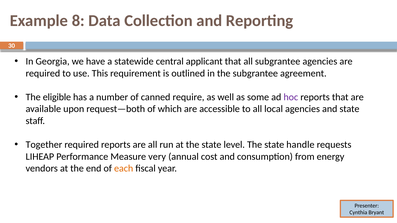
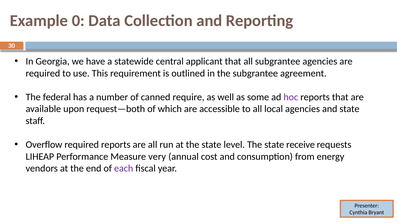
8: 8 -> 0 (78, 21)
eligible: eligible -> federal (57, 97)
Together: Together -> Overflow (44, 145)
handle: handle -> receive (301, 145)
each colour: orange -> purple (124, 169)
